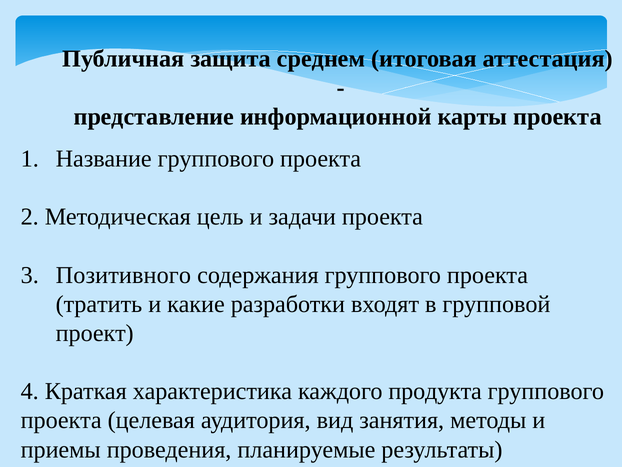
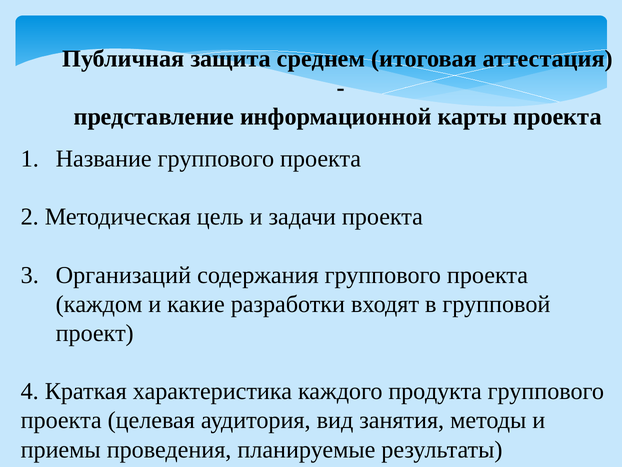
Позитивного: Позитивного -> Организаций (123, 275)
тратить: тратить -> каждом (99, 304)
